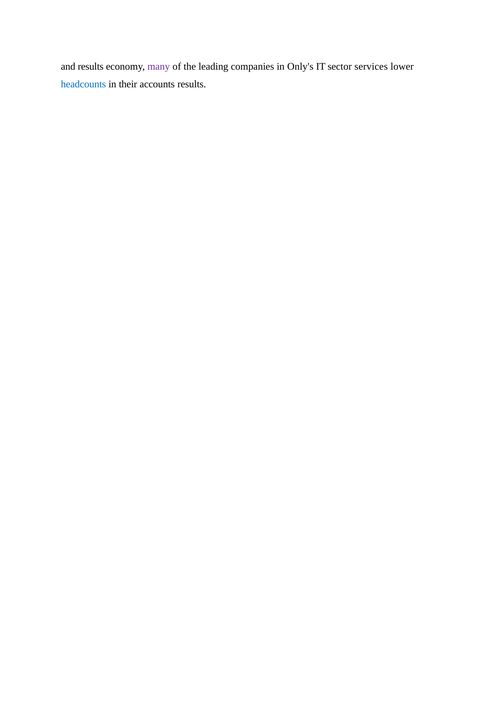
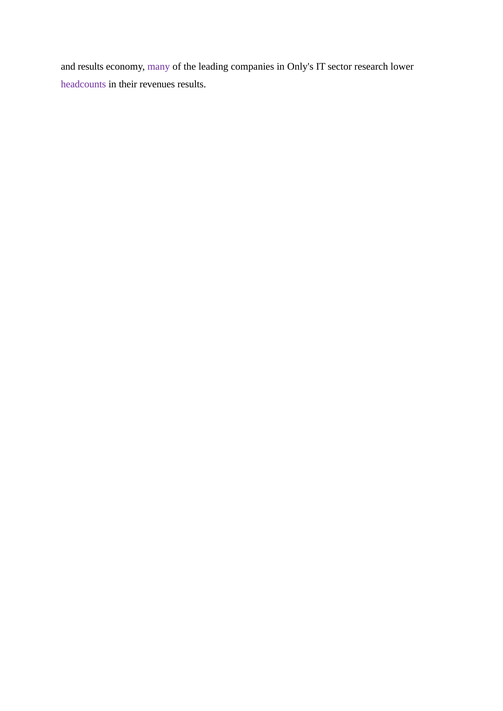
services: services -> research (371, 67)
headcounts colour: blue -> purple (83, 84)
accounts: accounts -> revenues (157, 84)
